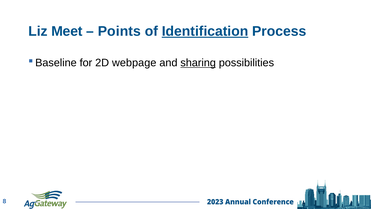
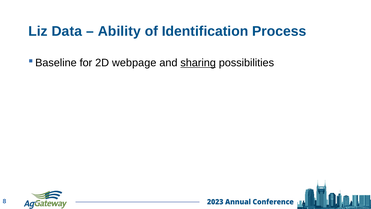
Meet: Meet -> Data (67, 31)
Points: Points -> Ability (119, 31)
Identification underline: present -> none (205, 31)
